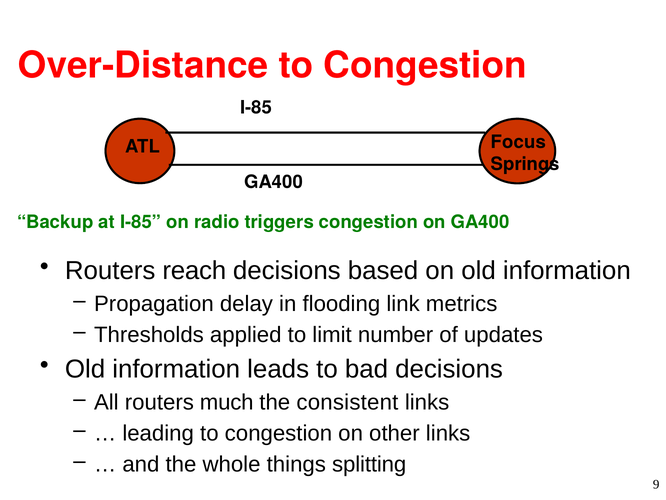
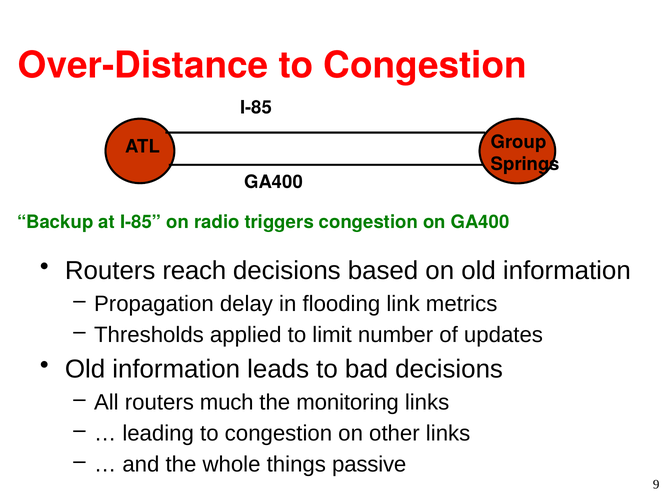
Focus: Focus -> Group (519, 142)
consistent: consistent -> monitoring (348, 402)
splitting: splitting -> passive (369, 464)
